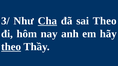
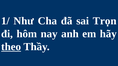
3/: 3/ -> 1/ (5, 21)
Cha underline: present -> none (47, 21)
sai Theo: Theo -> Trọn (105, 21)
